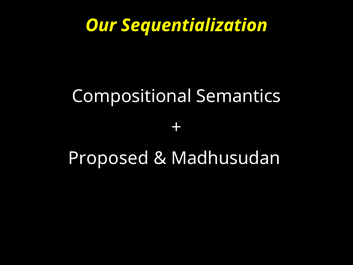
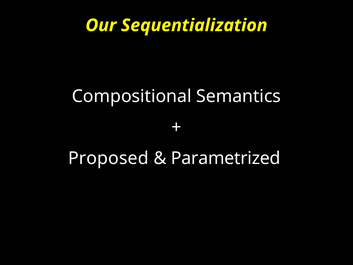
Madhusudan: Madhusudan -> Parametrized (226, 158)
